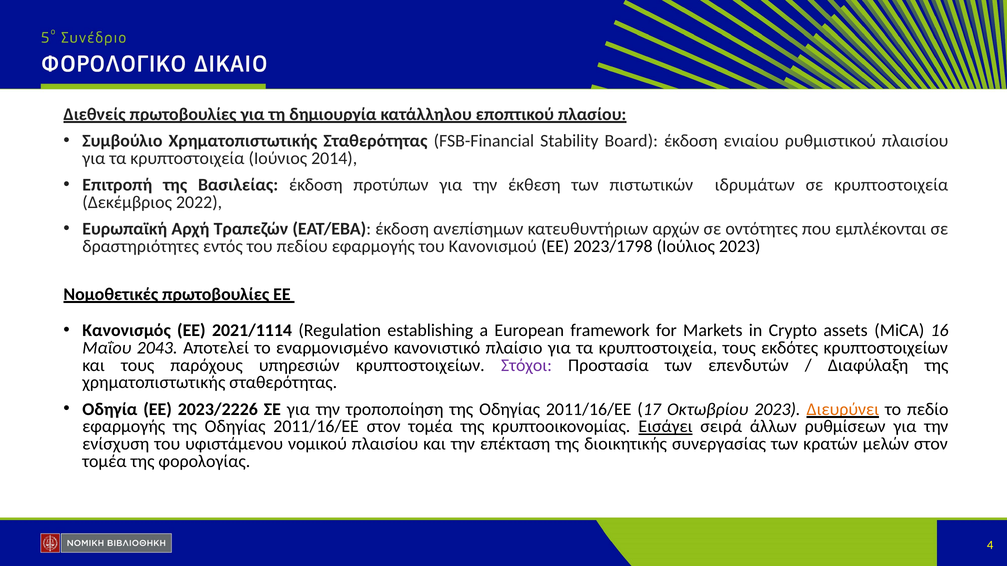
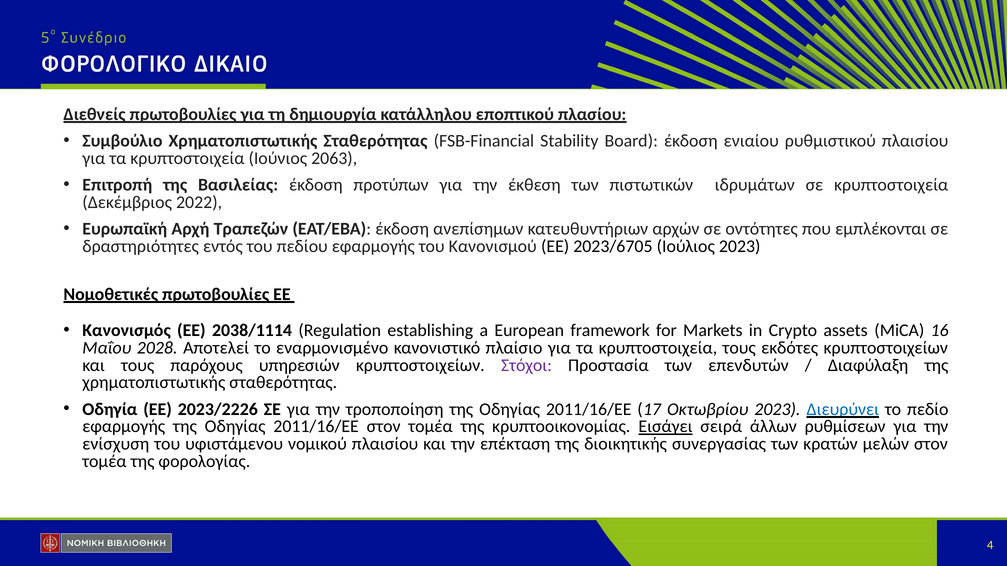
2014: 2014 -> 2063 (334, 158)
2023/1798: 2023/1798 -> 2023/6705 (613, 247)
2021/1114: 2021/1114 -> 2038/1114 (252, 331)
2043: 2043 -> 2028 (157, 348)
Διευρύνει colour: orange -> blue (843, 410)
